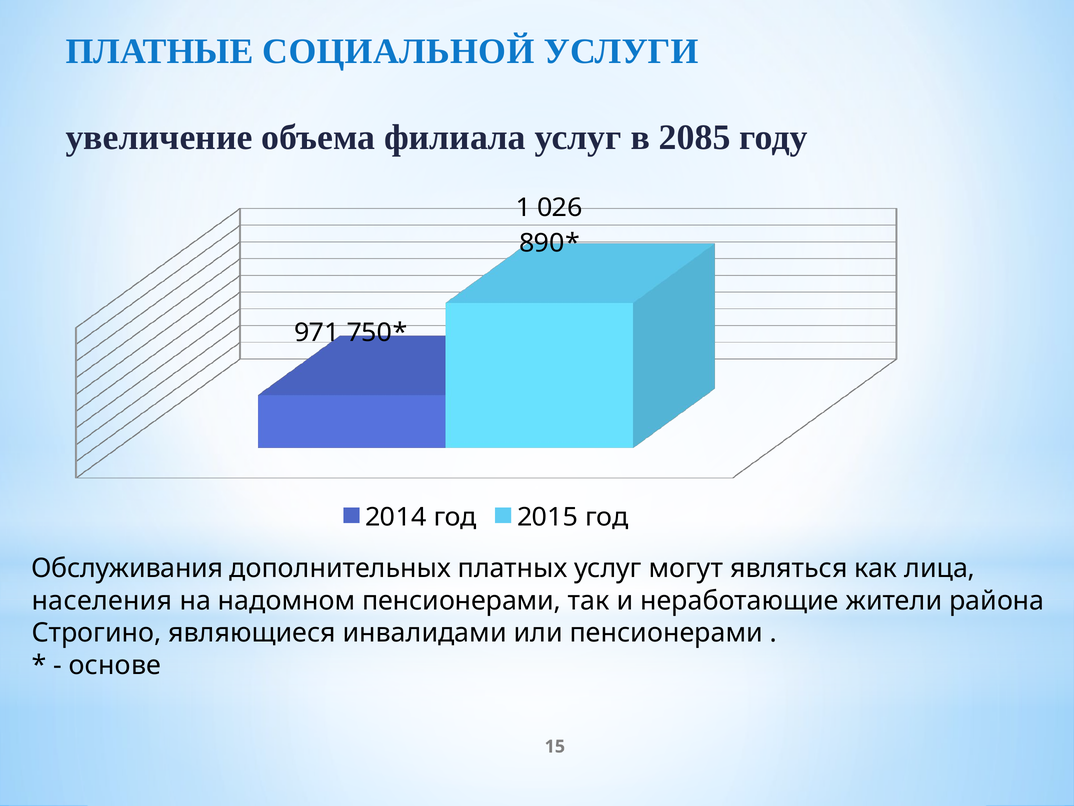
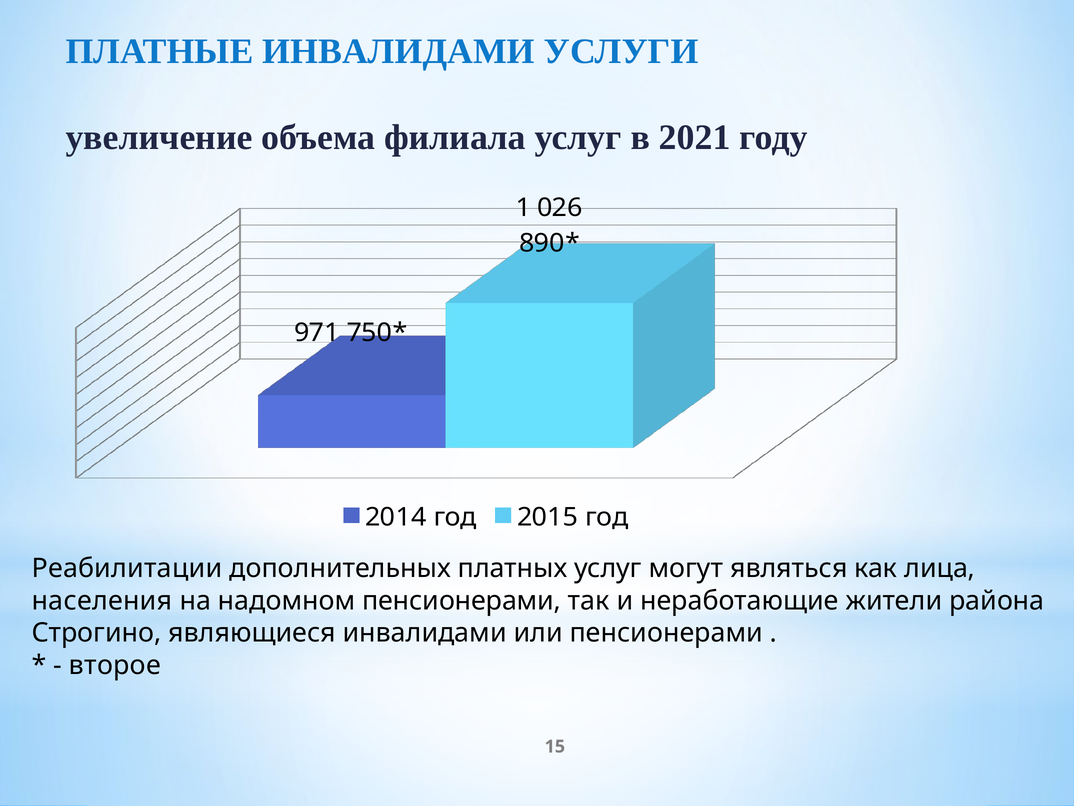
ПЛАТНЫЕ СОЦИАЛЬНОЙ: СОЦИАЛЬНОЙ -> ИНВАЛИДАМИ (399, 52)
2085: 2085 -> 2021 (695, 137)
Обслуживания: Обслуживания -> Реабилитации (127, 568)
основе: основе -> второе (115, 665)
